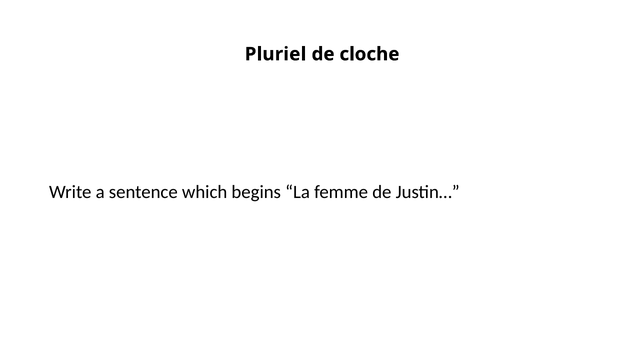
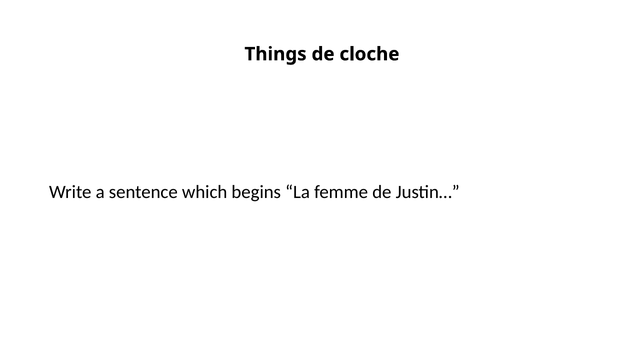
Pluriel: Pluriel -> Things (276, 54)
